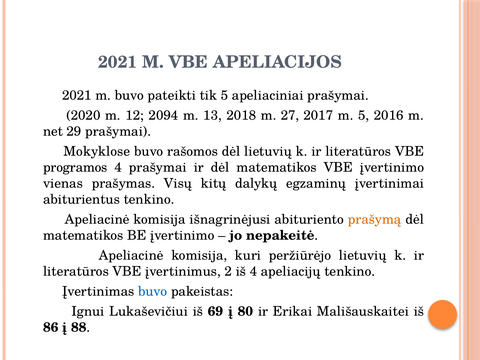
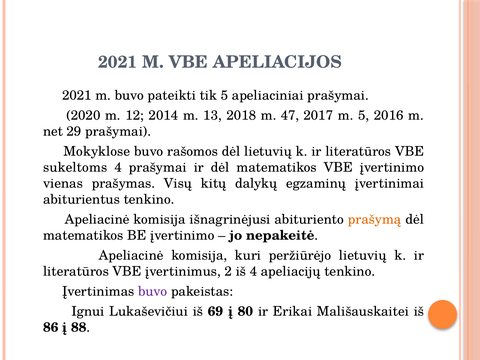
2094: 2094 -> 2014 (163, 115)
27: 27 -> 47 (290, 115)
programos: programos -> sukeltoms (75, 167)
buvo colour: blue -> purple (153, 291)
